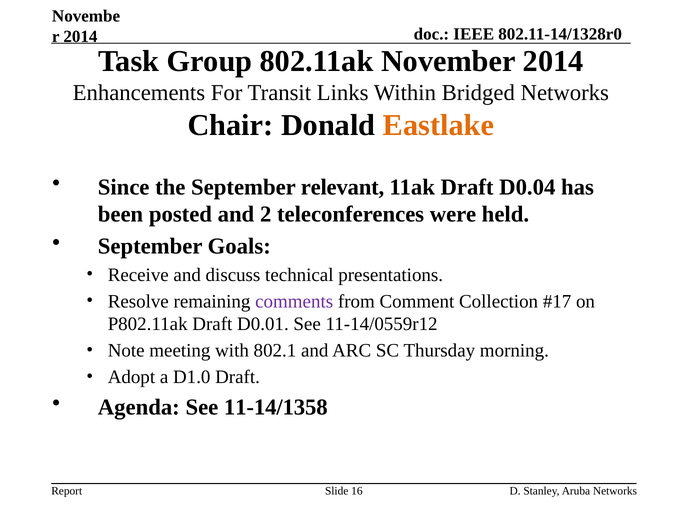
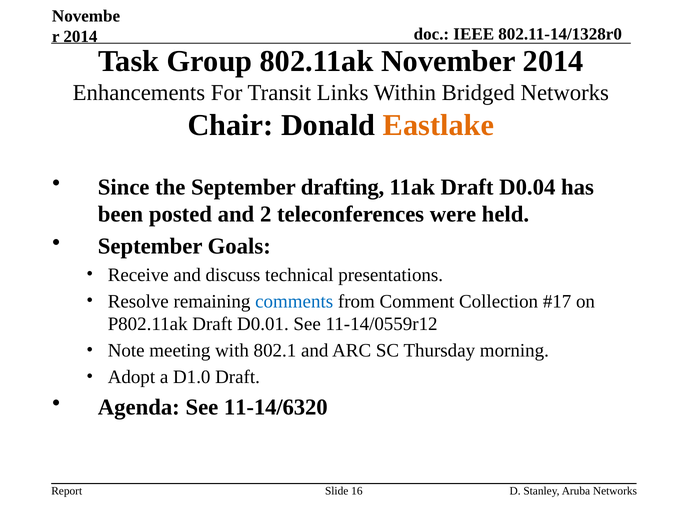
relevant: relevant -> drafting (343, 187)
comments colour: purple -> blue (294, 301)
11-14/1358: 11-14/1358 -> 11-14/6320 (276, 407)
